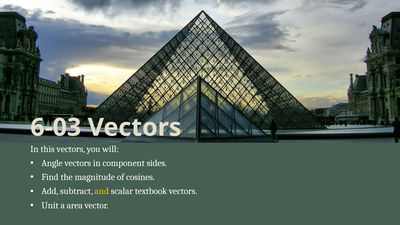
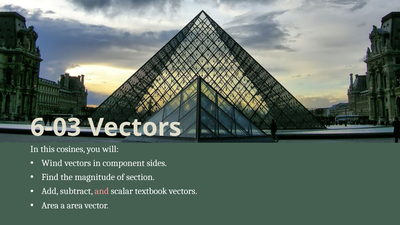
vectors: vectors -> cosines (71, 149)
Angle: Angle -> Wind (52, 163)
cosines: cosines -> section (140, 177)
and colour: yellow -> pink (102, 191)
Unit: Unit -> Area (50, 205)
